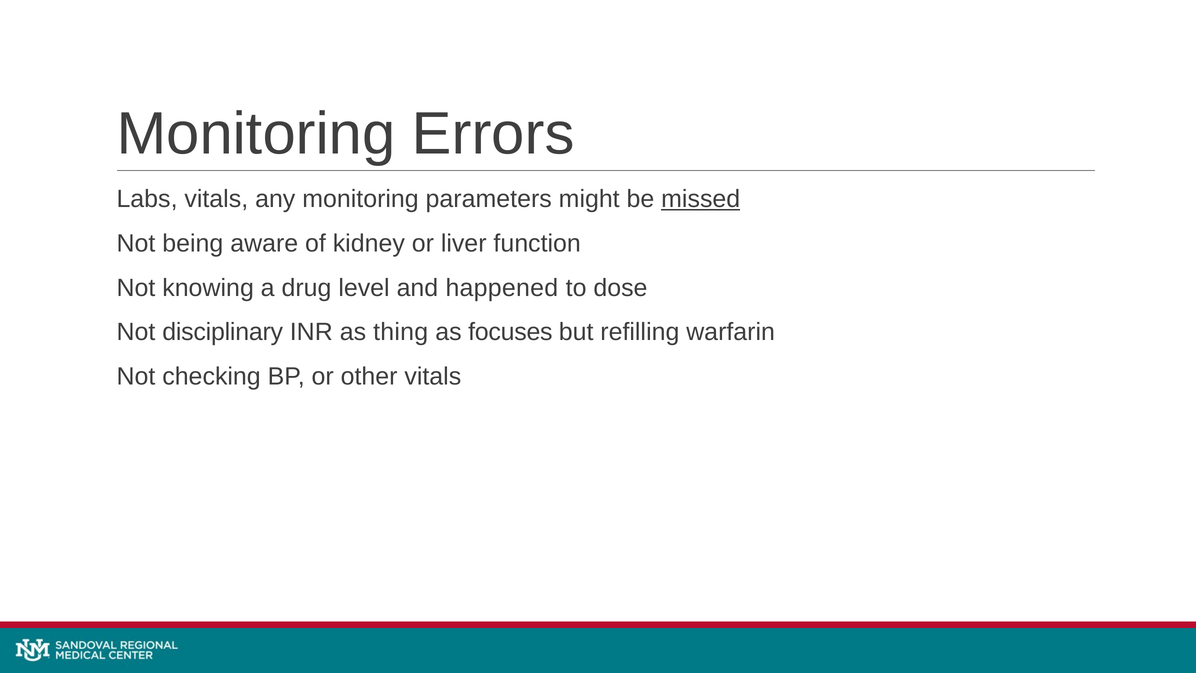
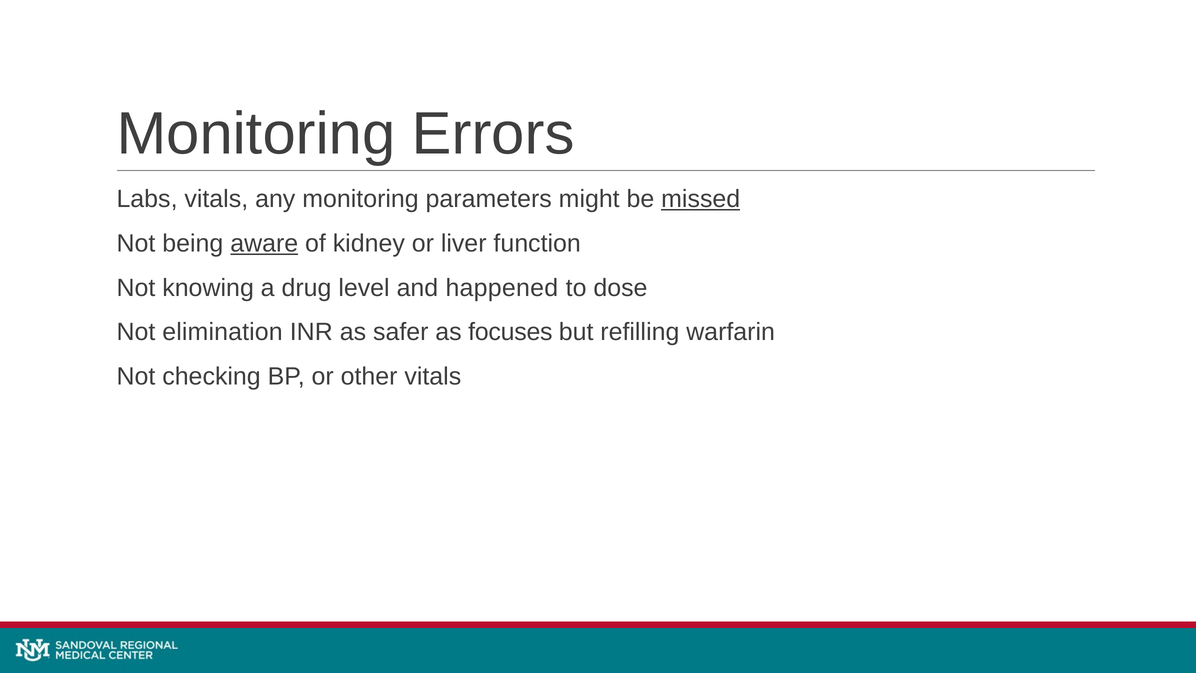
aware underline: none -> present (264, 243)
disciplinary: disciplinary -> elimination (223, 332)
thing: thing -> safer (401, 332)
